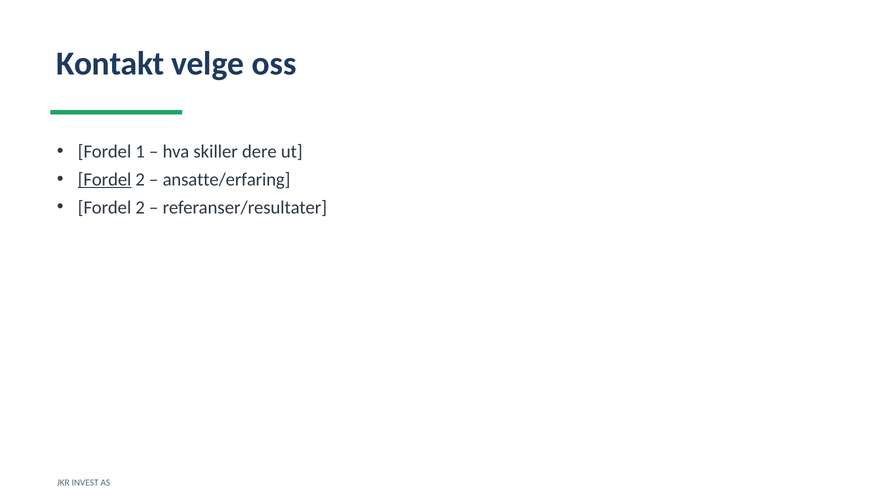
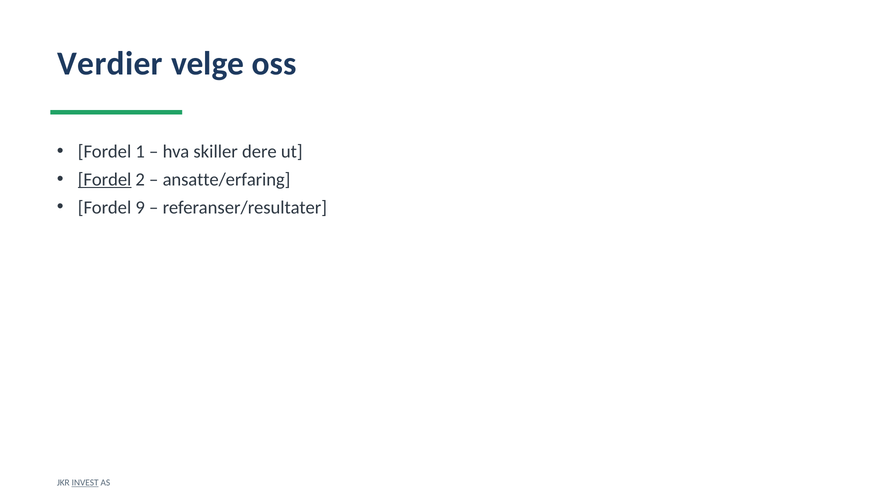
Kontakt: Kontakt -> Verdier (110, 64)
2: 2 -> 9 (140, 207)
INVEST underline: none -> present (85, 483)
